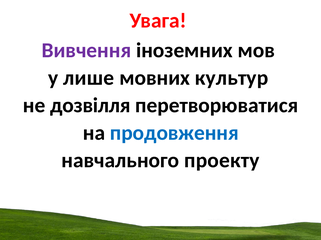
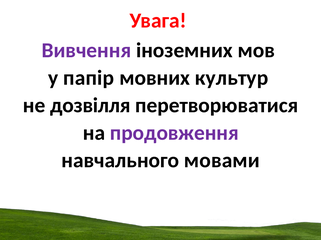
лише: лише -> папір (89, 78)
продовження colour: blue -> purple (174, 133)
проекту: проекту -> мовами (222, 161)
